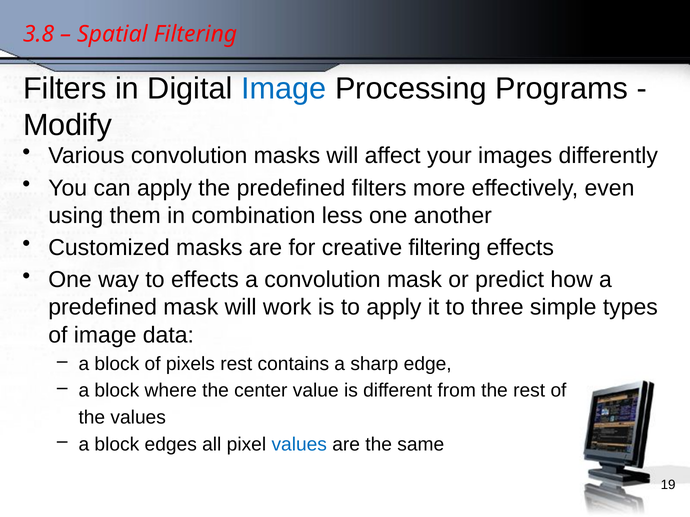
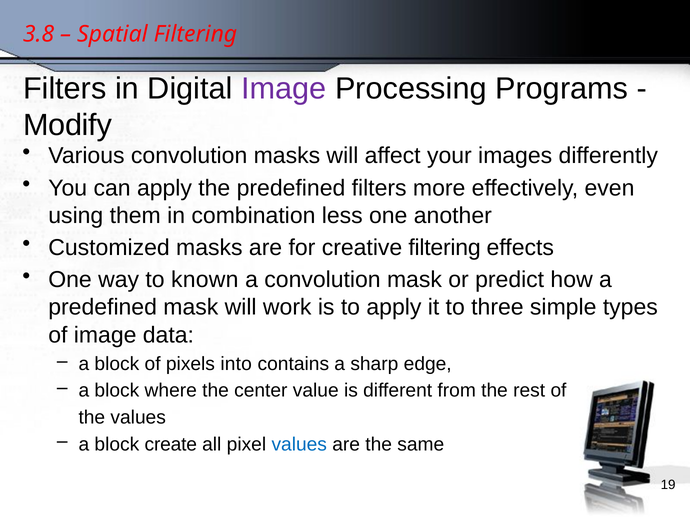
Image colour: blue -> purple (284, 89)
to effects: effects -> known (205, 280)
pixels rest: rest -> into (236, 364)
edges: edges -> create (171, 445)
